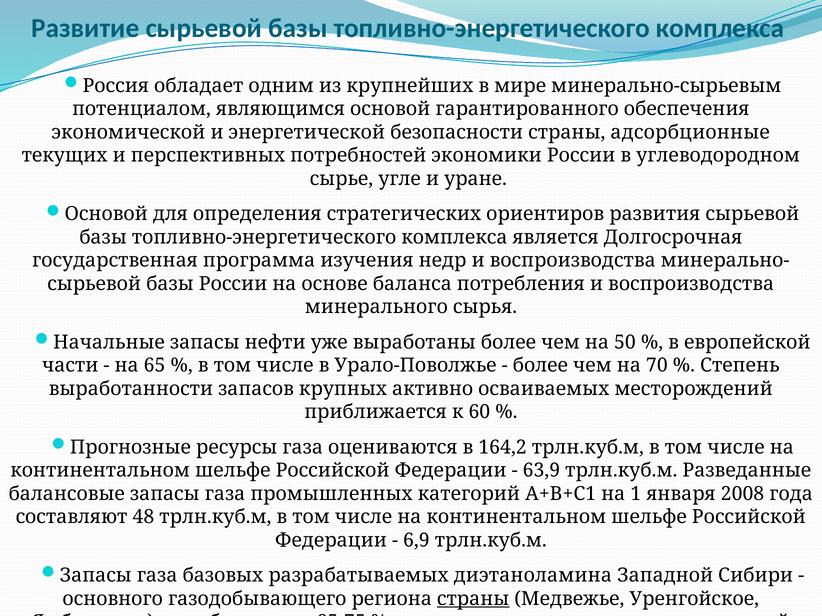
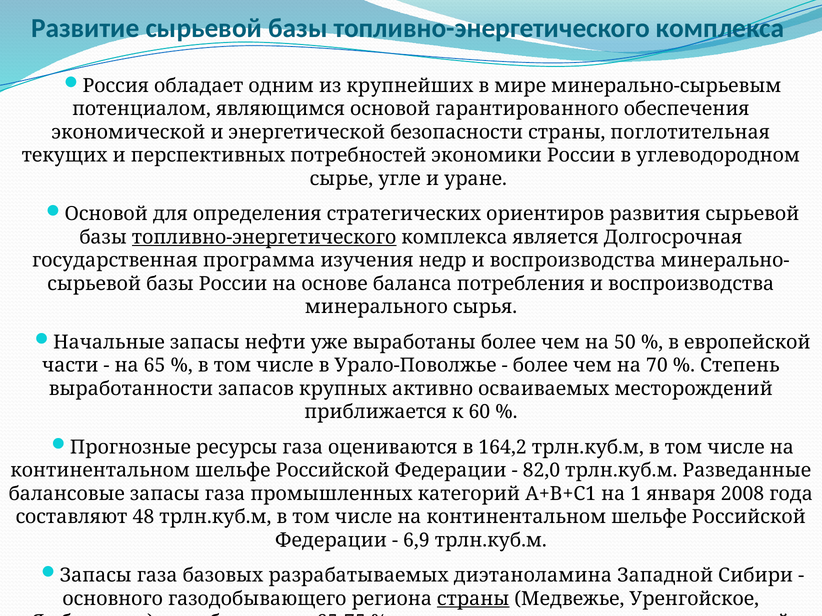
адсорбционные: адсорбционные -> поглотительная (690, 132)
топливно-энергетического underline: none -> present (264, 237)
63,9: 63,9 -> 82,0 (541, 471)
